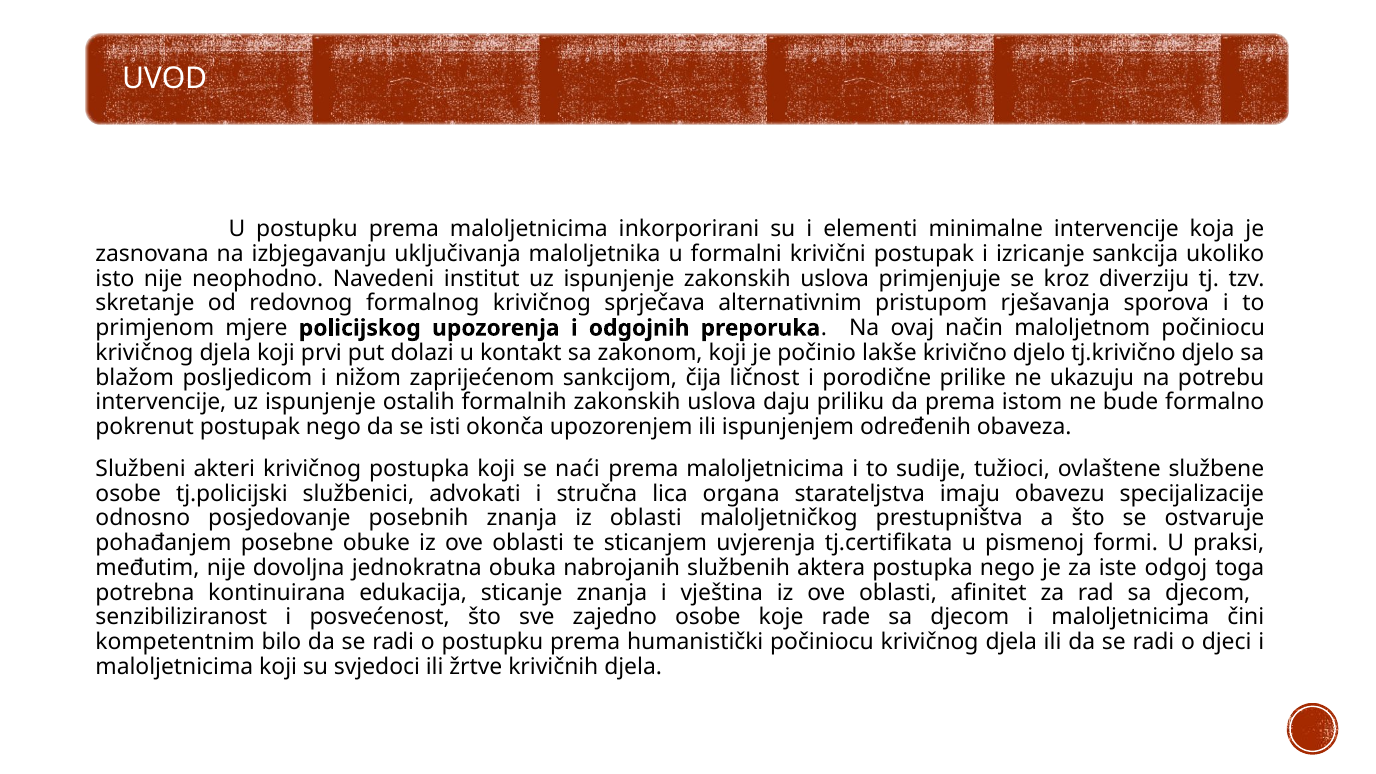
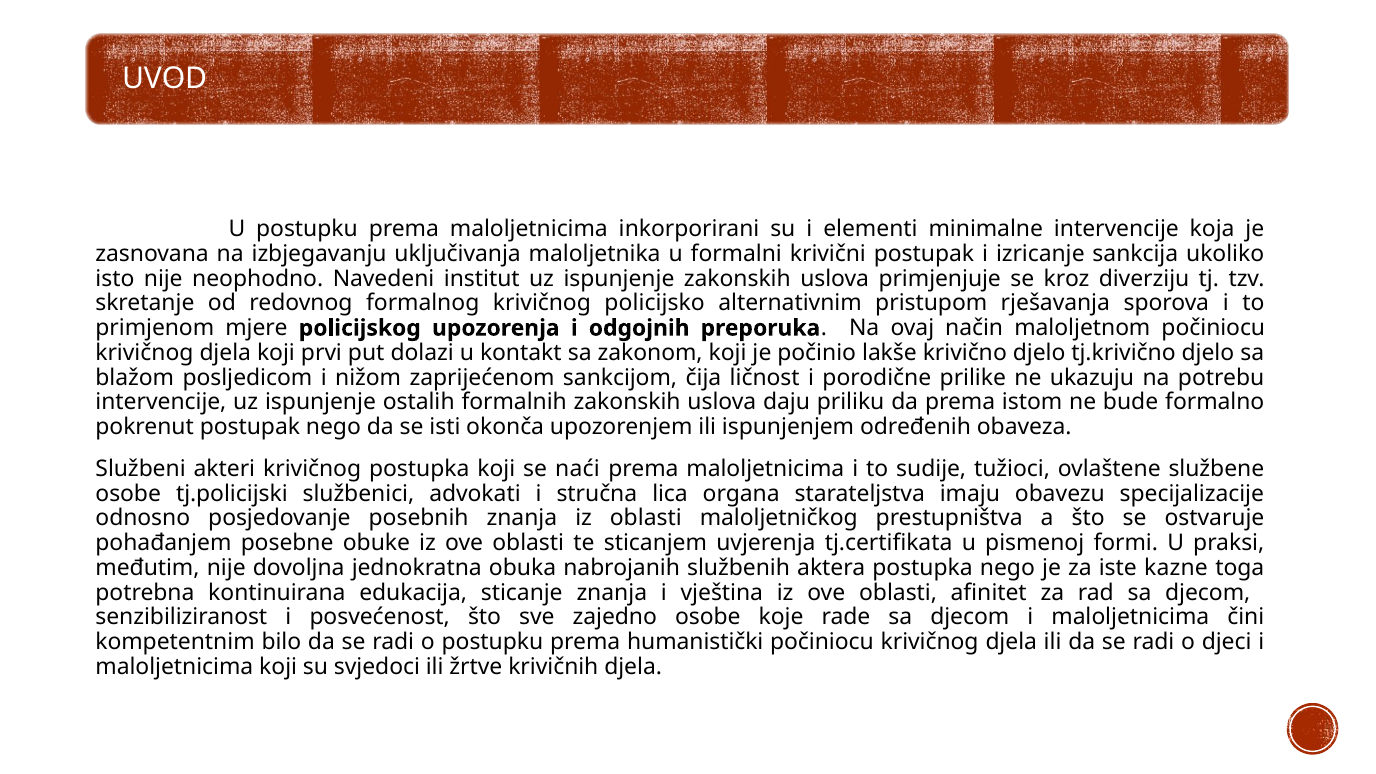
sprječava: sprječava -> policijsko (655, 303)
odgoj: odgoj -> kazne (1176, 568)
